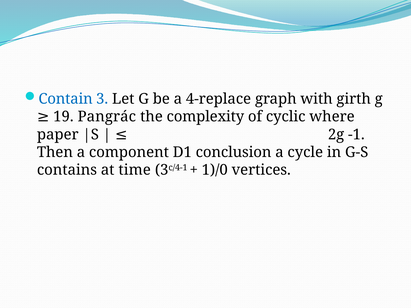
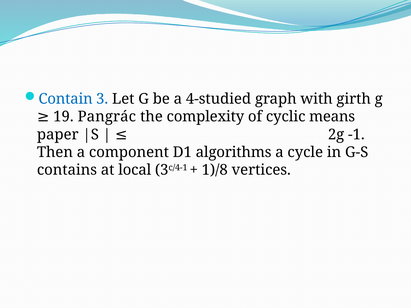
4-replace: 4-replace -> 4-studied (218, 99)
where: where -> means (332, 117)
conclusion: conclusion -> algorithms (234, 152)
time: time -> local (135, 170)
1)/0: 1)/0 -> 1)/8 (215, 170)
